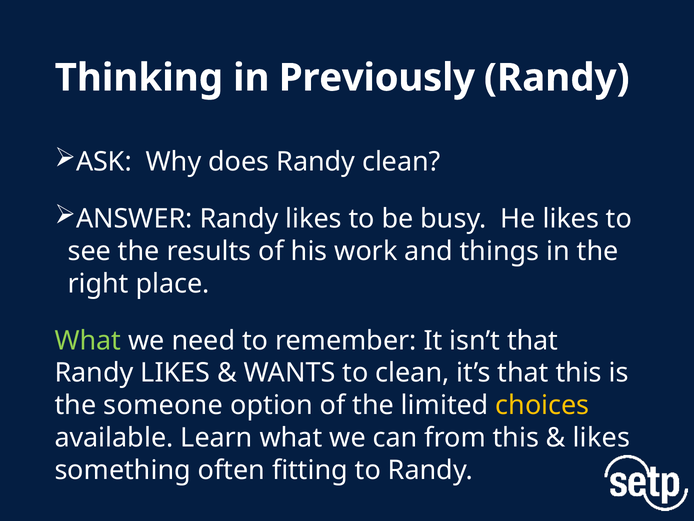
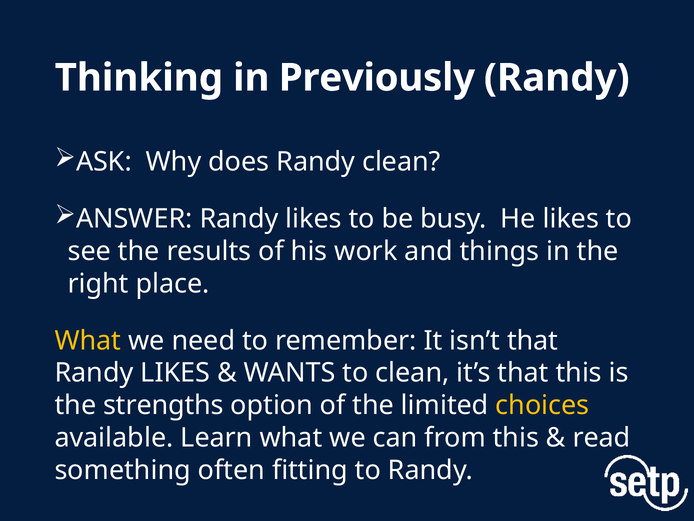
What colour: light green -> yellow (88, 340)
someone: someone -> strengths (163, 405)
likes: likes -> read (602, 437)
